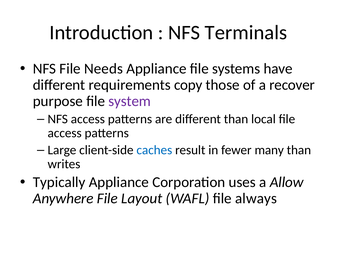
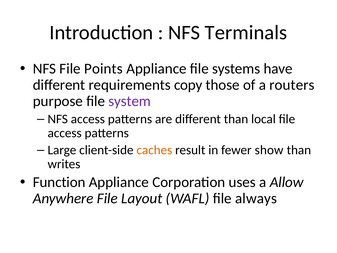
Needs: Needs -> Points (103, 69)
recover: recover -> routers (292, 85)
caches colour: blue -> orange (154, 150)
many: many -> show (269, 150)
Typically: Typically -> Function (59, 182)
